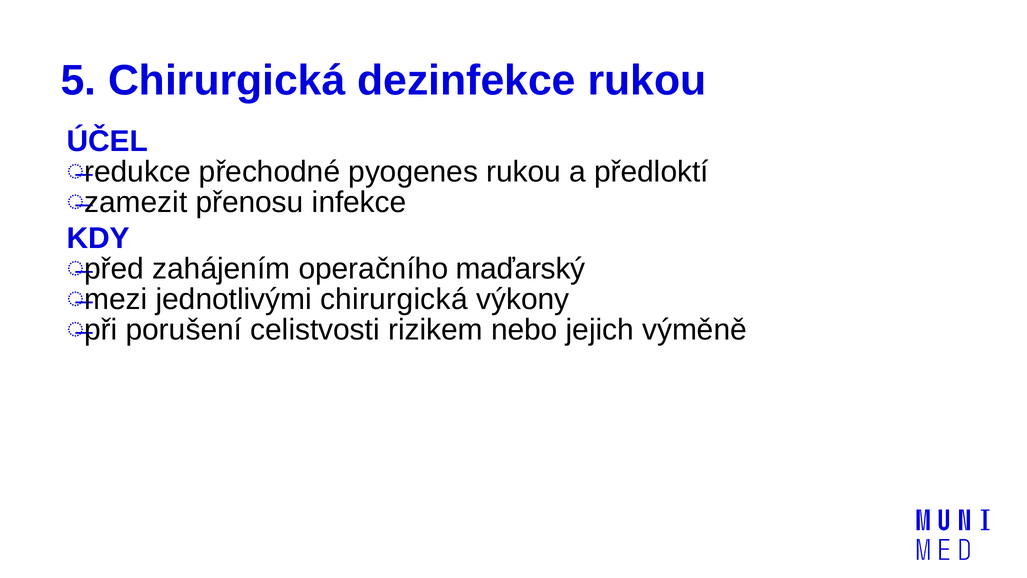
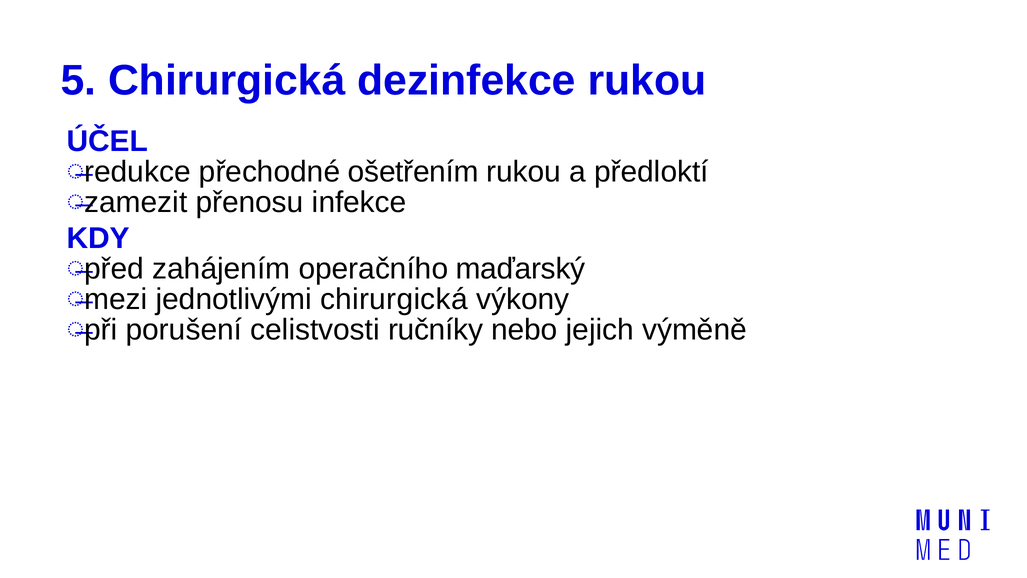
pyogenes: pyogenes -> ošetřením (413, 172)
rizikem: rizikem -> ručníky (436, 330)
